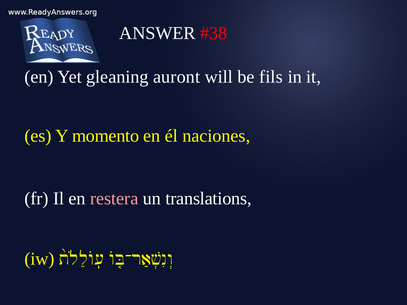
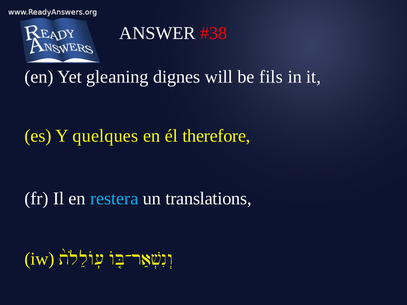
auront: auront -> dignes (177, 77)
momento: momento -> quelques (105, 136)
naciones: naciones -> therefore (216, 136)
restera colour: pink -> light blue (114, 199)
